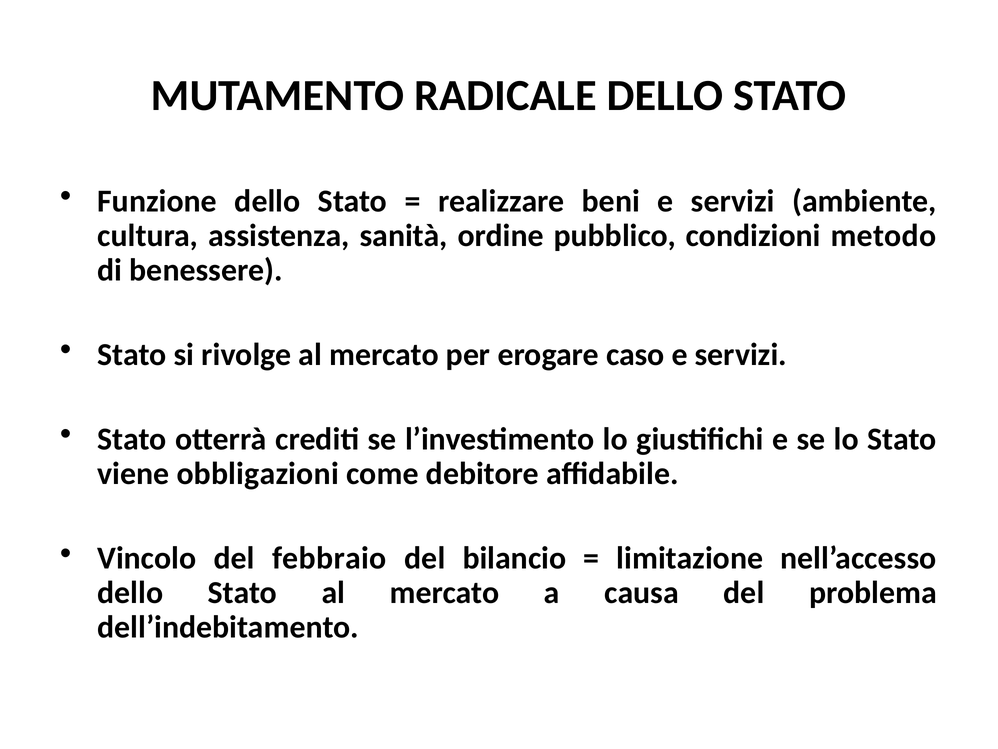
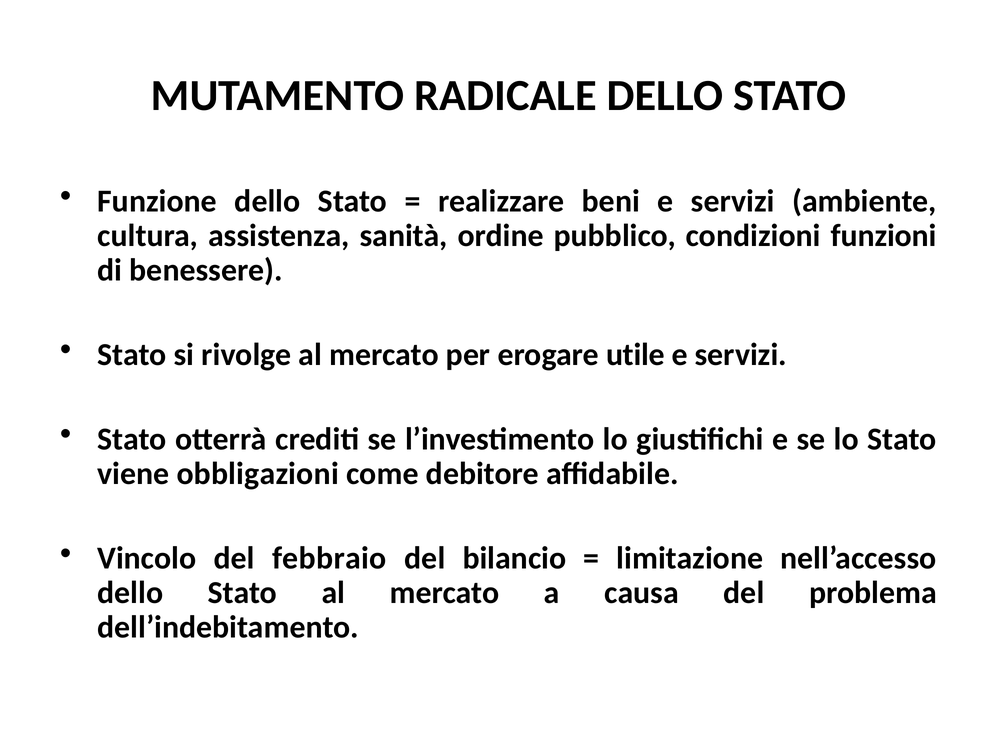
metodo: metodo -> funzioni (884, 235)
caso: caso -> utile (635, 354)
